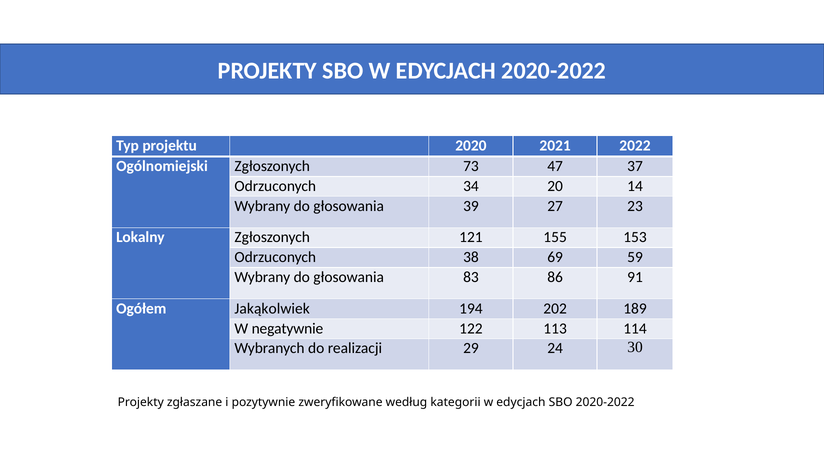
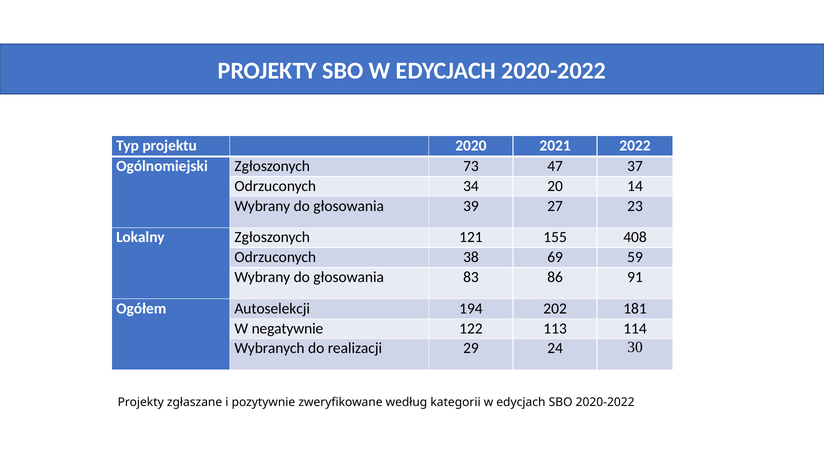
153: 153 -> 408 (635, 237)
Jakąkolwiek: Jakąkolwiek -> Autoselekcji (272, 308)
189: 189 -> 181 (635, 308)
